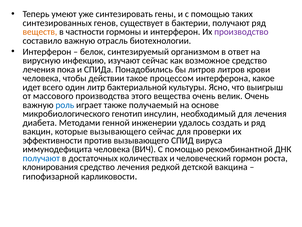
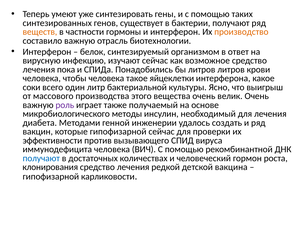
производство colour: purple -> orange (241, 32)
чтобы действии: действии -> человека (106, 78)
процессом: процессом -> яйцеклетки (172, 78)
идет: идет -> соки (32, 87)
роль colour: blue -> purple (65, 105)
генотип: генотип -> методы (127, 114)
которые вызывающего: вызывающего -> гипофизарной (118, 131)
